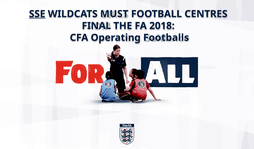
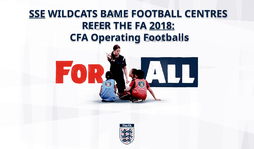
MUST: MUST -> BAME (114, 14)
FINAL: FINAL -> REFER (96, 26)
2018 underline: none -> present (162, 26)
